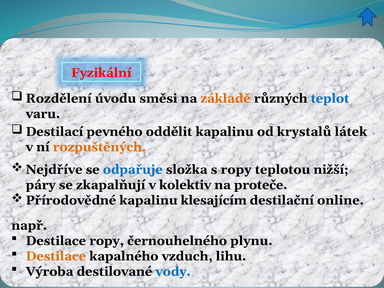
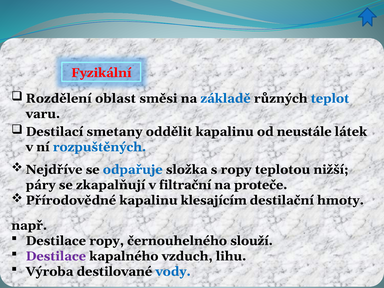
úvodu: úvodu -> oblast (115, 98)
základě colour: orange -> blue (226, 98)
pevného: pevného -> smetany (114, 132)
krystalů: krystalů -> neustále (304, 132)
rozpuštěných colour: orange -> blue (100, 147)
kolektiv: kolektiv -> filtrační (185, 185)
online: online -> hmoty (340, 200)
plynu: plynu -> slouží (252, 241)
Destilace colour: orange -> purple (56, 256)
